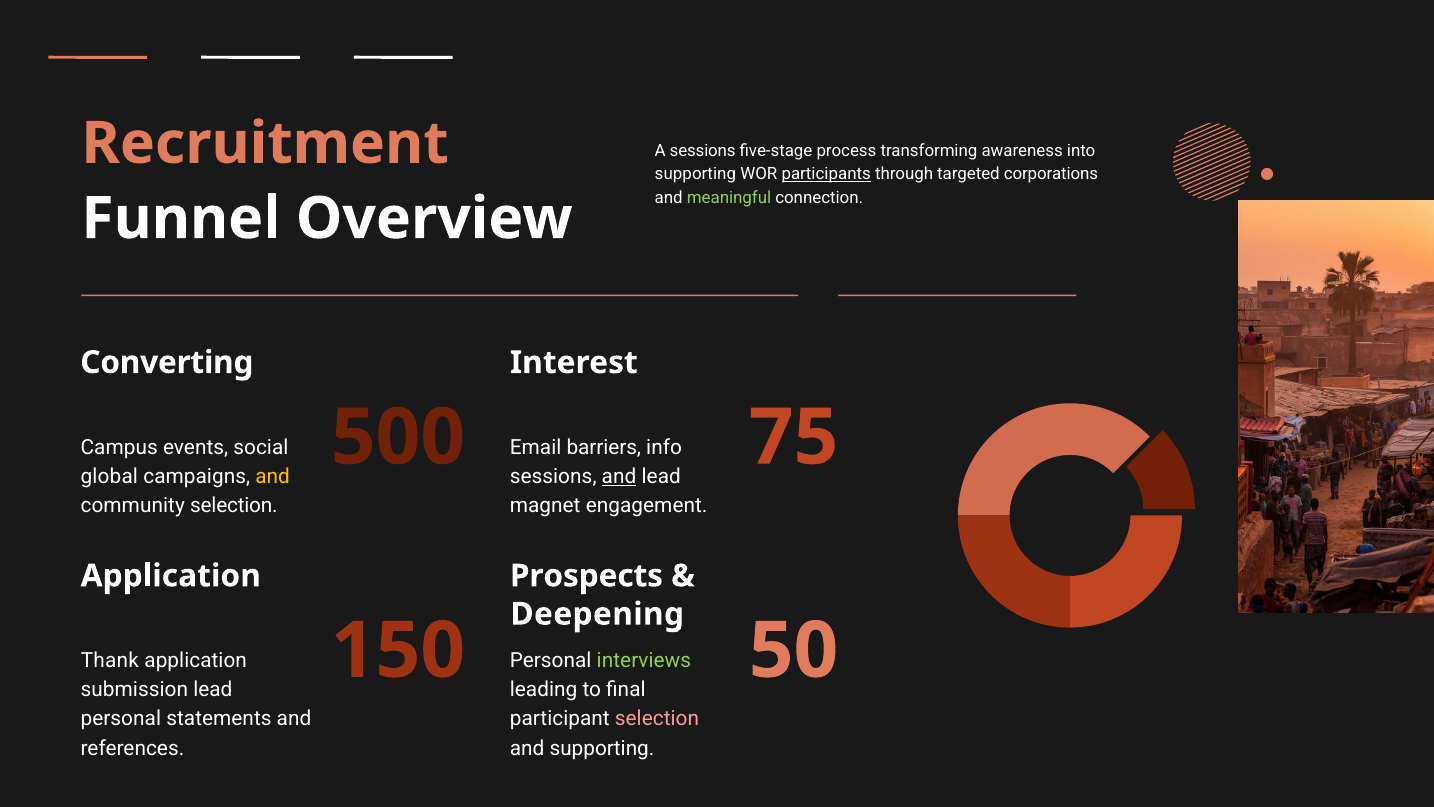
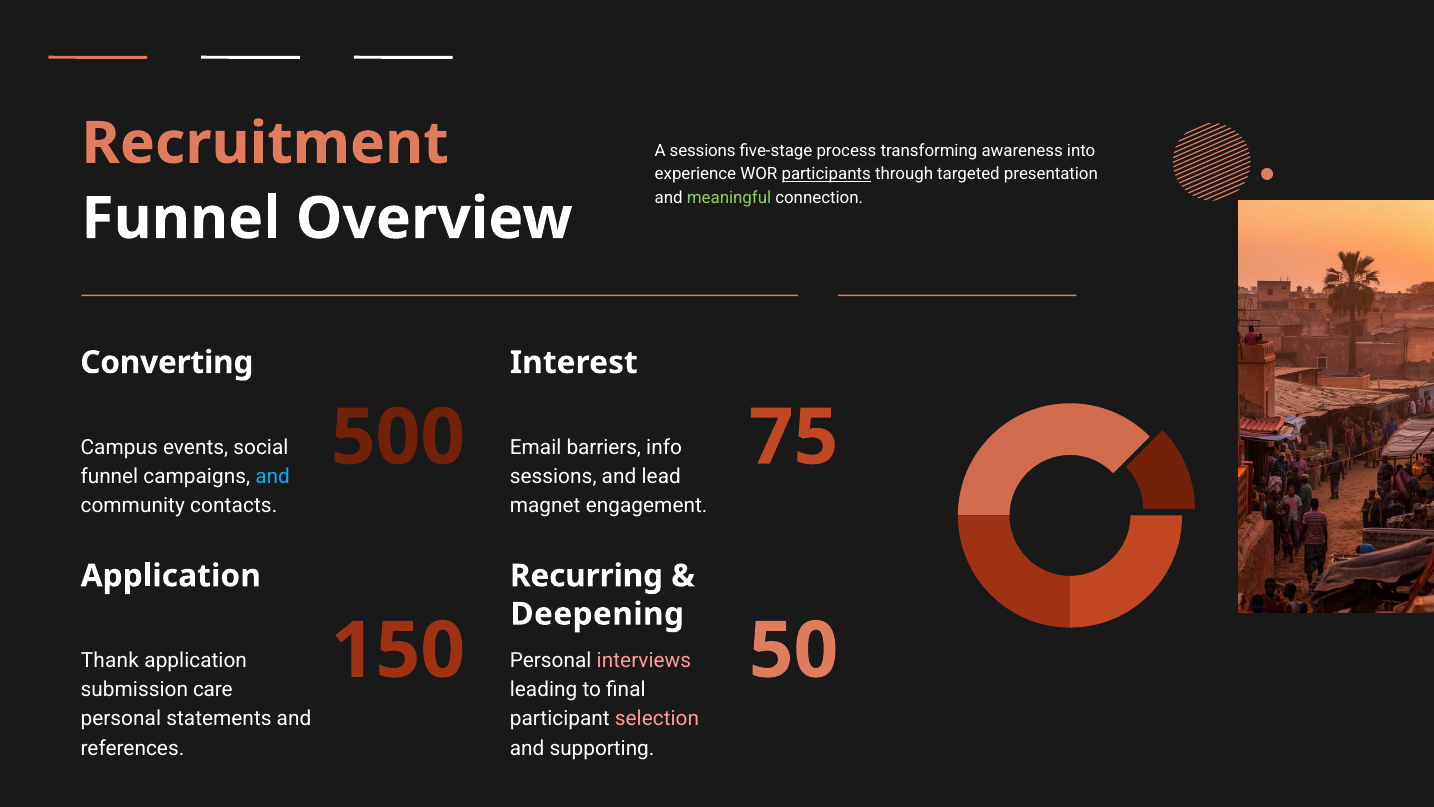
supporting: supporting -> experience (695, 174)
corporations: corporations -> presentation (1051, 174)
and underline: present -> none (619, 476)
global: global -> funnel (109, 476)
and colour: yellow -> light blue (273, 476)
community selection: selection -> contacts (234, 506)
Prospects: Prospects -> Recurring (586, 576)
interviews colour: light green -> pink (644, 660)
submission lead: lead -> care (213, 689)
